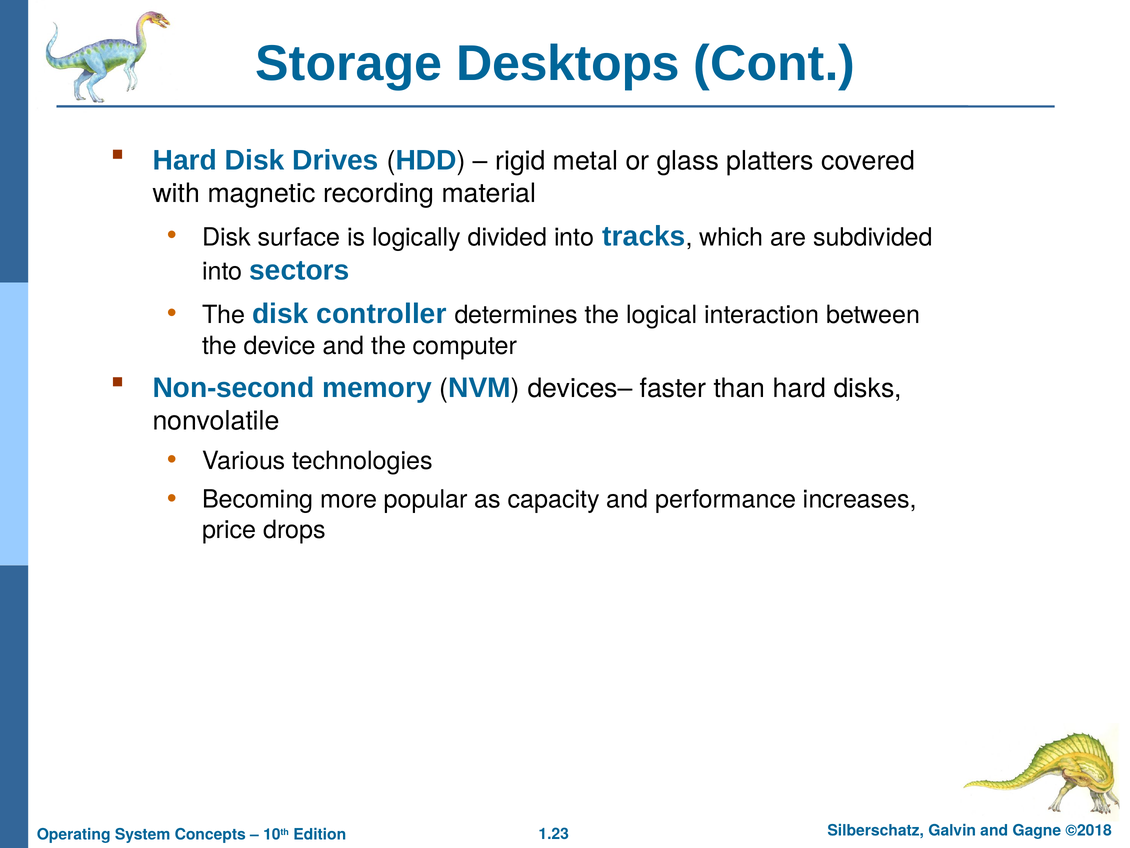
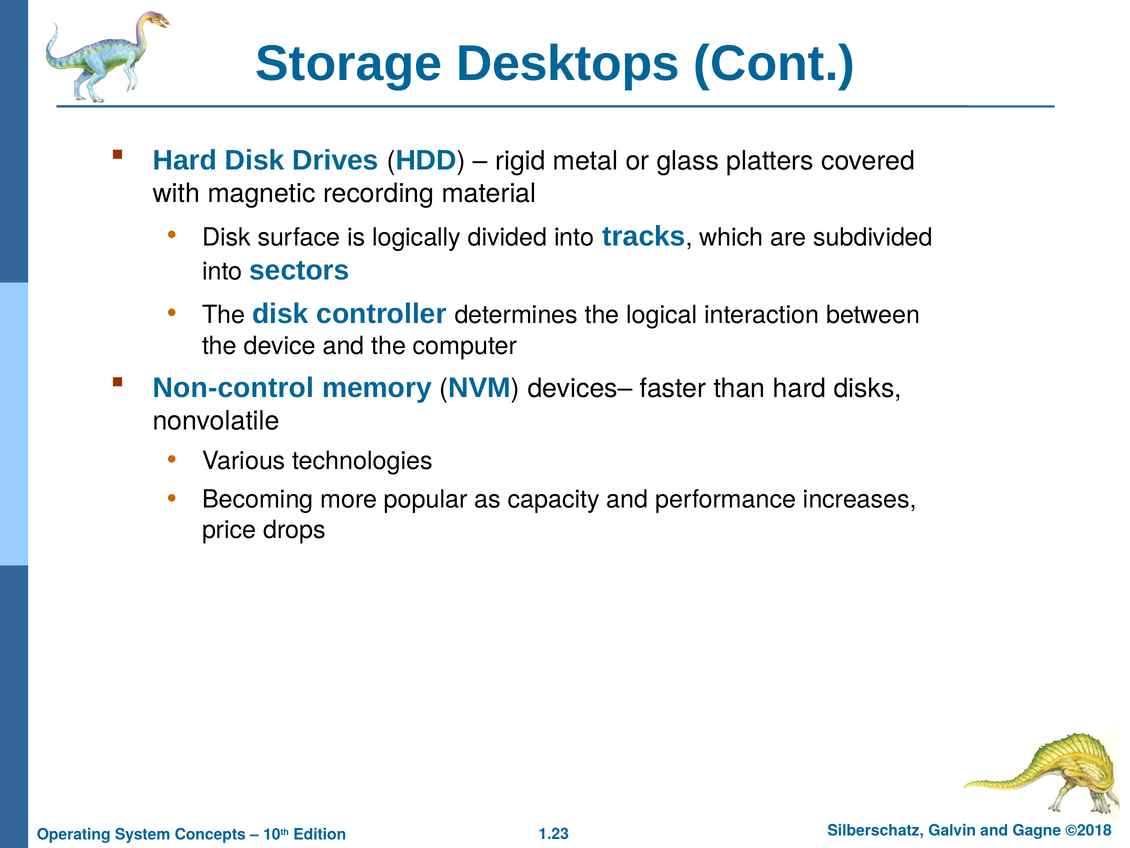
Non-second: Non-second -> Non-control (233, 388)
